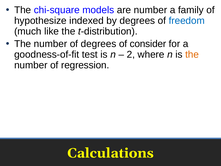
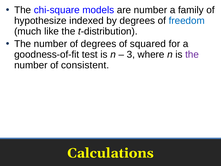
consider: consider -> squared (148, 44)
2: 2 -> 3 (131, 54)
the colour: orange -> purple (192, 54)
regression: regression -> consistent (85, 65)
